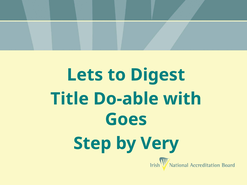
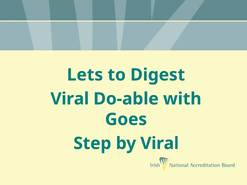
Title: Title -> Viral (70, 99)
by Very: Very -> Viral (160, 144)
